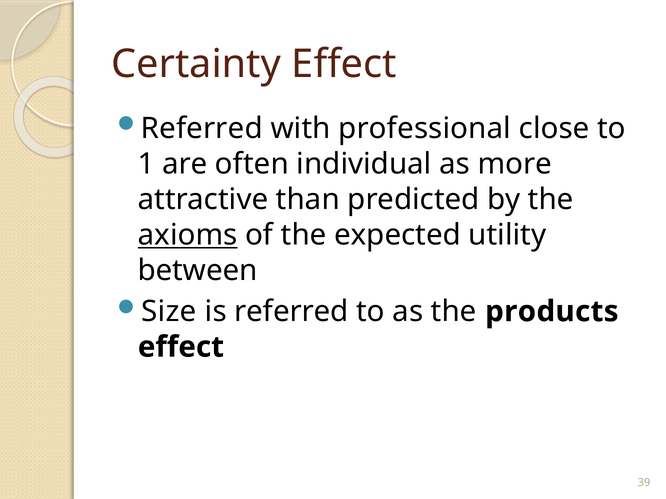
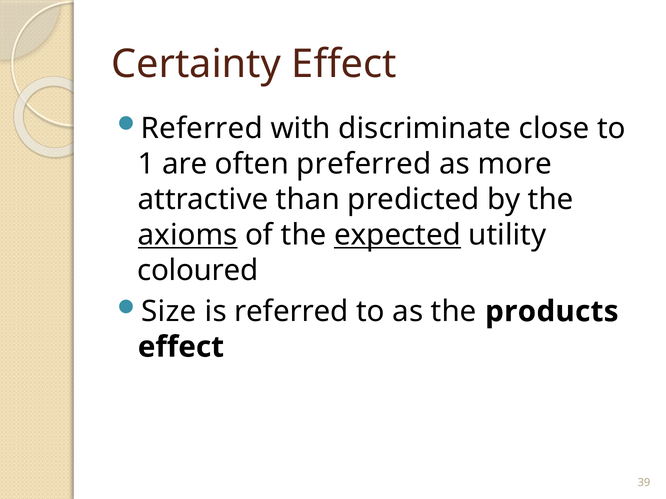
professional: professional -> discriminate (425, 129)
individual: individual -> preferred (364, 164)
expected underline: none -> present (398, 235)
between: between -> coloured (198, 271)
